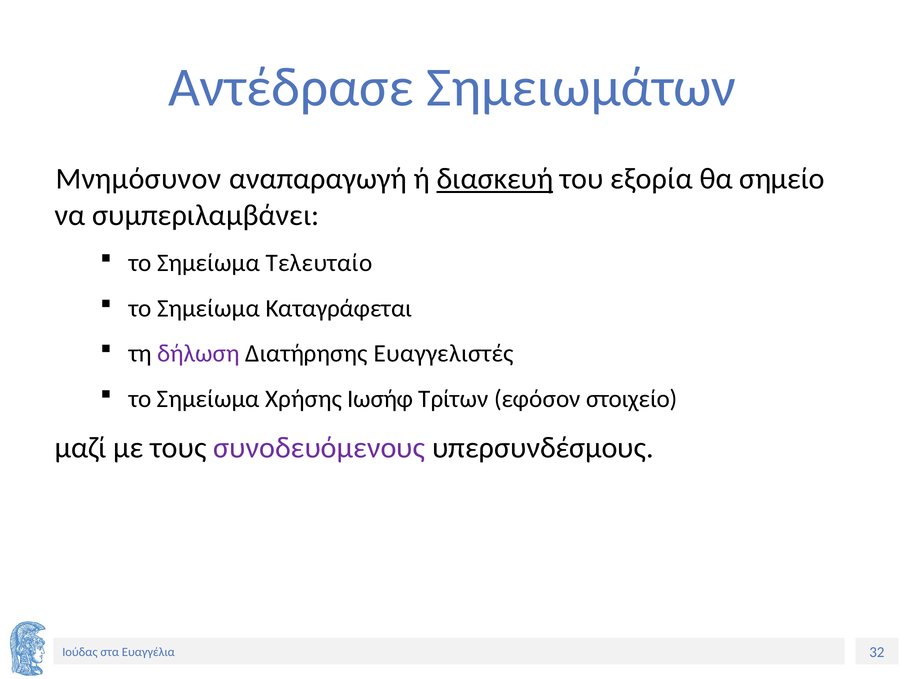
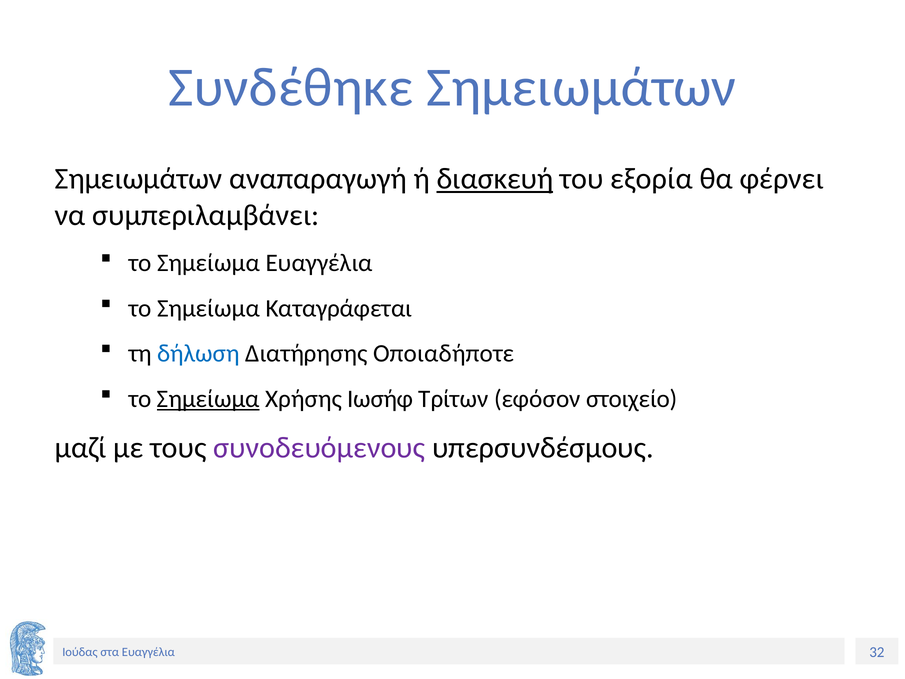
Αντέδρασε: Αντέδρασε -> Συνδέθηκε (291, 88)
Μνημόσυνον: Μνημόσυνον -> Σημειωμάτων (139, 179)
σημείο: σημείο -> φέρνει (782, 179)
Σημείωμα Τελευταίο: Τελευταίο -> Ευαγγέλια (319, 263)
δήλωση colour: purple -> blue (199, 354)
Ευαγγελιστές: Ευαγγελιστές -> Οποιαδήποτε (444, 354)
Σημείωμα underline: none -> present (208, 399)
